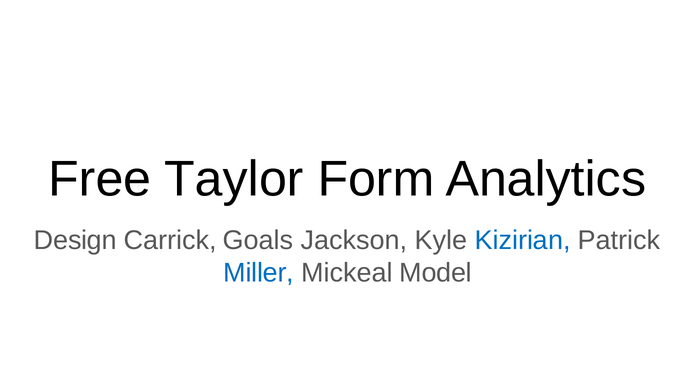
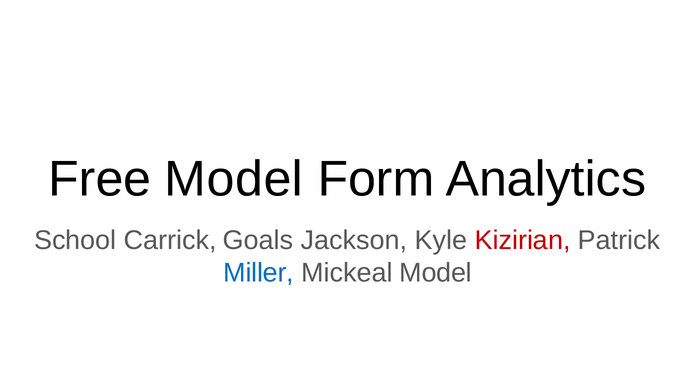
Free Taylor: Taylor -> Model (234, 179)
Design: Design -> School (75, 240)
Kizirian colour: blue -> red (523, 240)
